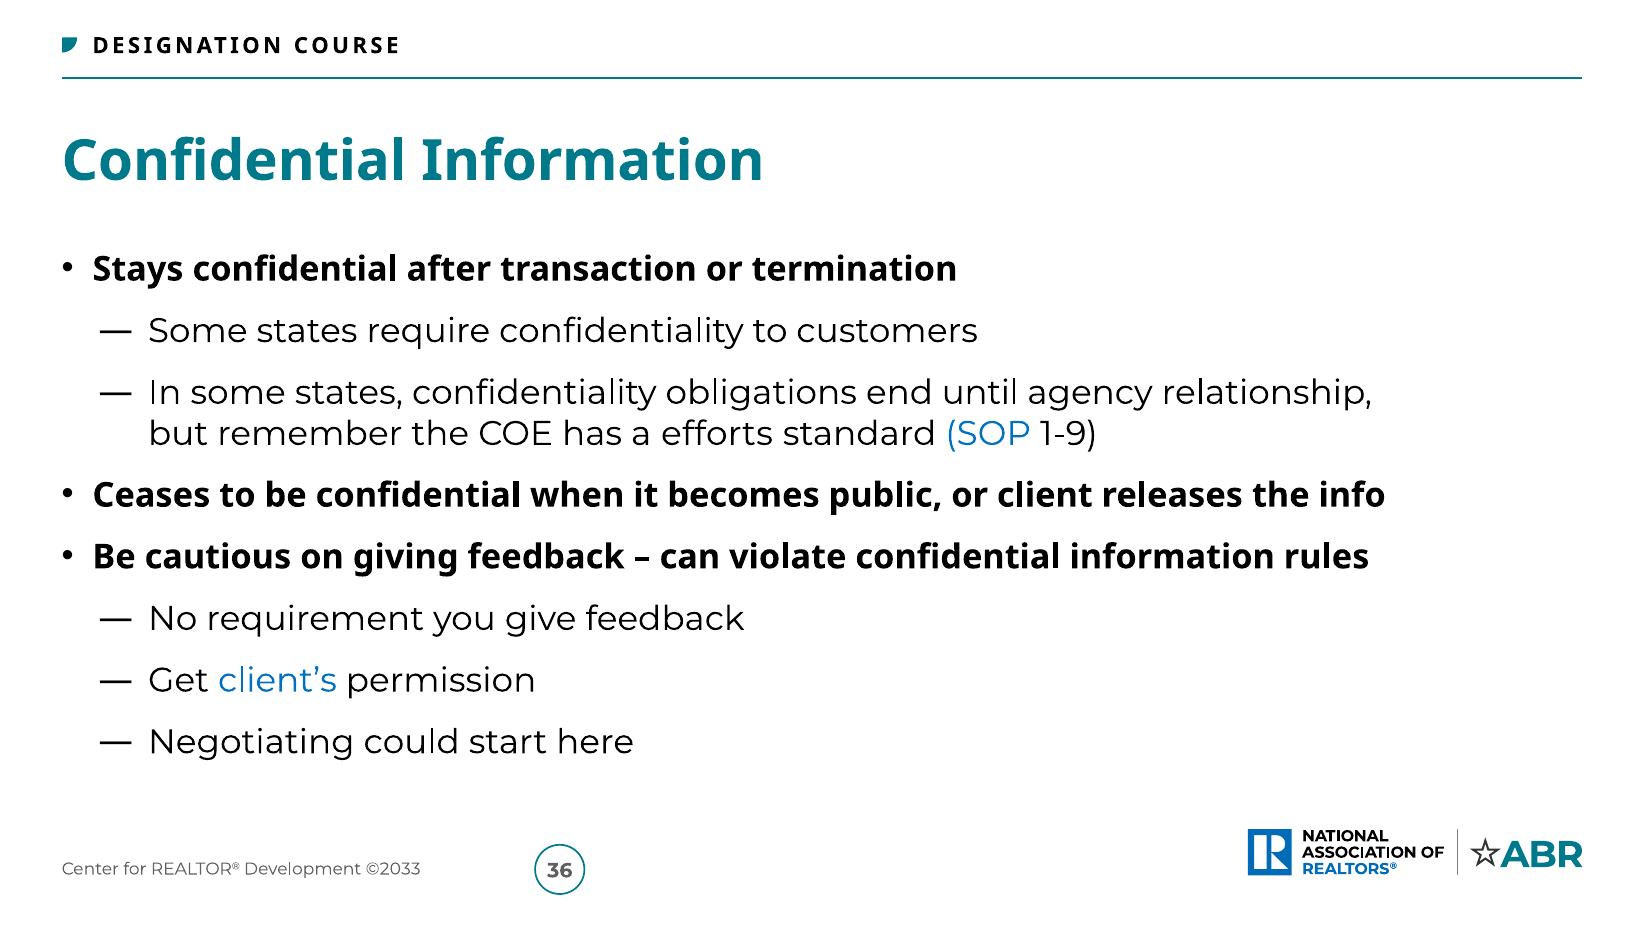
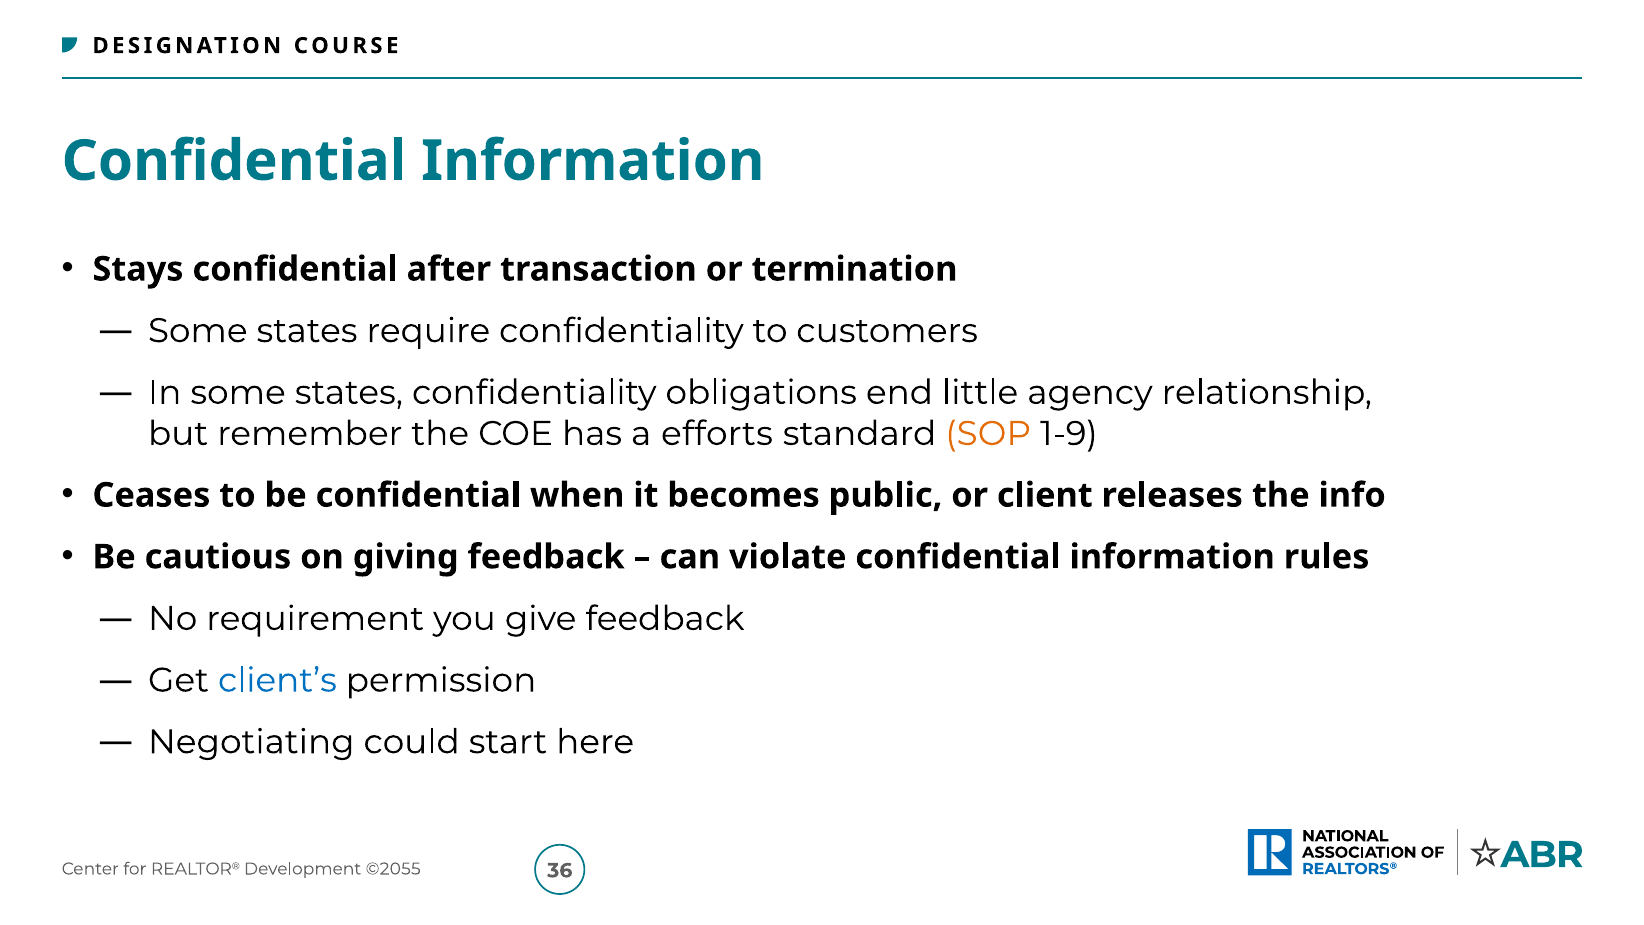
until: until -> little (980, 392)
SOP colour: blue -> orange (988, 434)
©2033: ©2033 -> ©2055 (393, 869)
